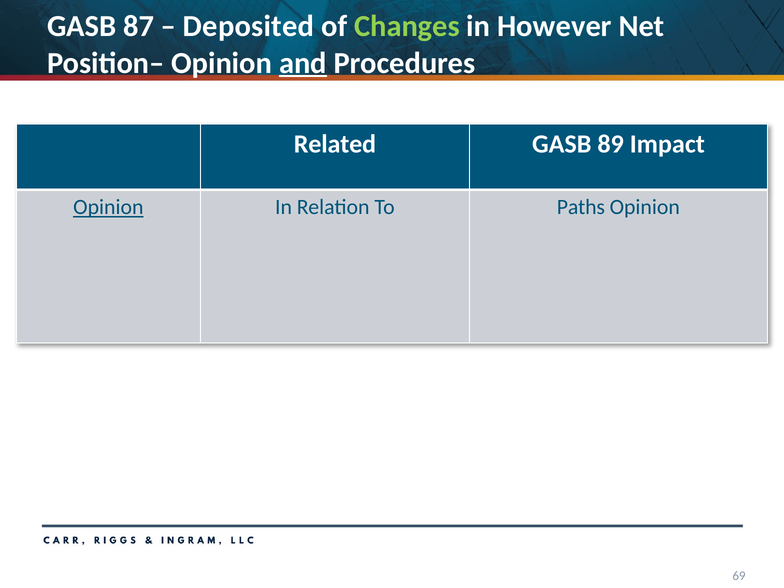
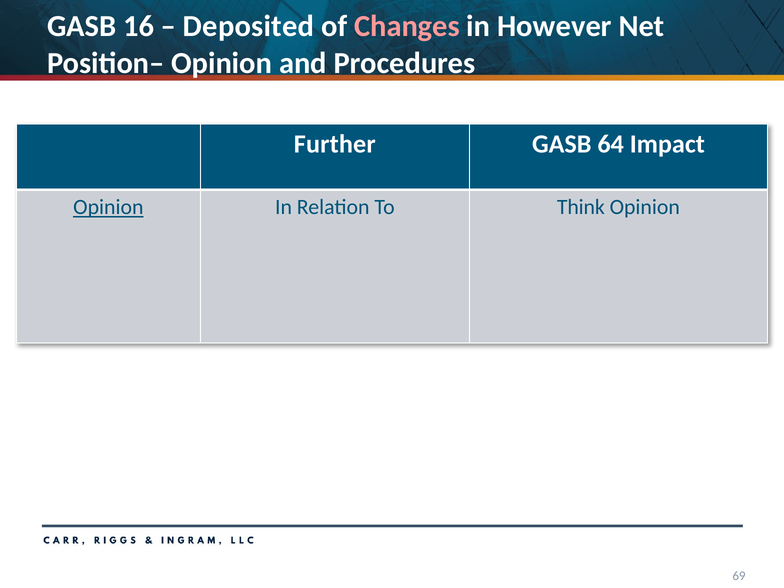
87: 87 -> 16 (139, 26)
Changes colour: light green -> pink (407, 26)
and underline: present -> none (303, 63)
Related: Related -> Further (335, 144)
89: 89 -> 64 (611, 144)
Paths: Paths -> Think (581, 207)
